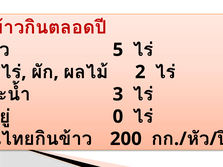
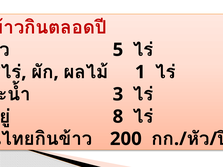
2: 2 -> 1 (140, 72)
0: 0 -> 8 (118, 117)
